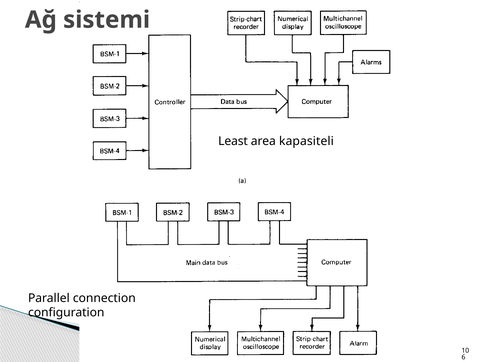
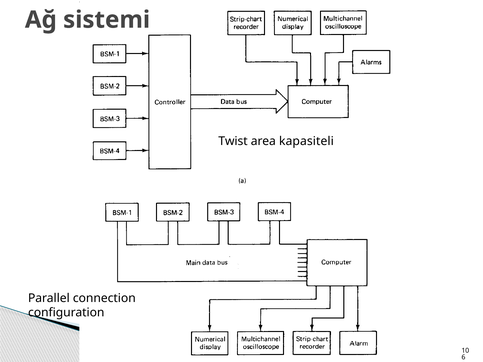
Least: Least -> Twist (233, 141)
